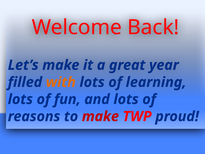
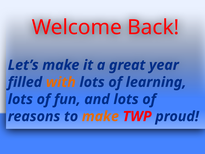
make colour: red -> orange (100, 116)
